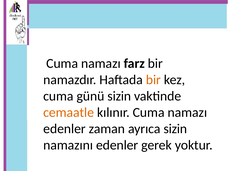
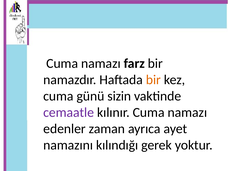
cemaatle colour: orange -> purple (69, 112)
ayrıca sizin: sizin -> ayet (175, 129)
namazını edenler: edenler -> kılındığı (117, 145)
